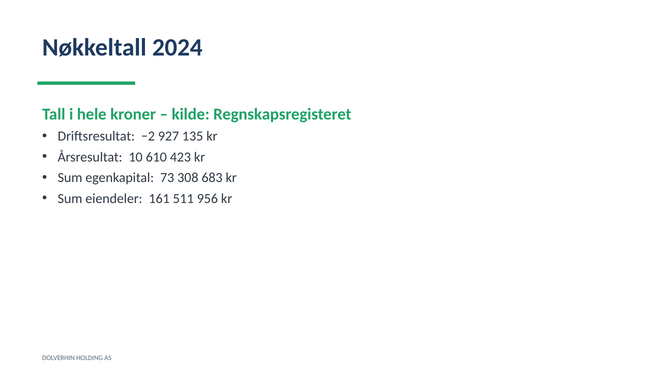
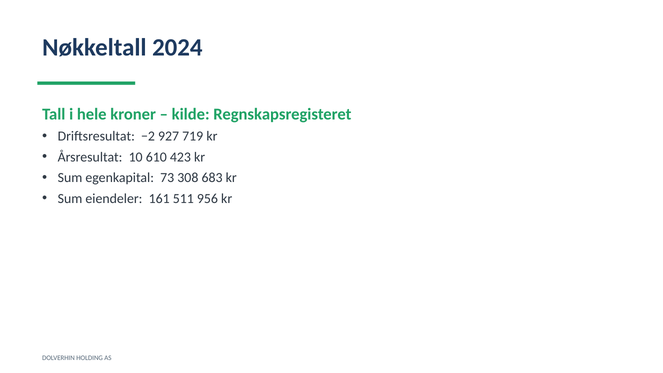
135: 135 -> 719 (193, 136)
